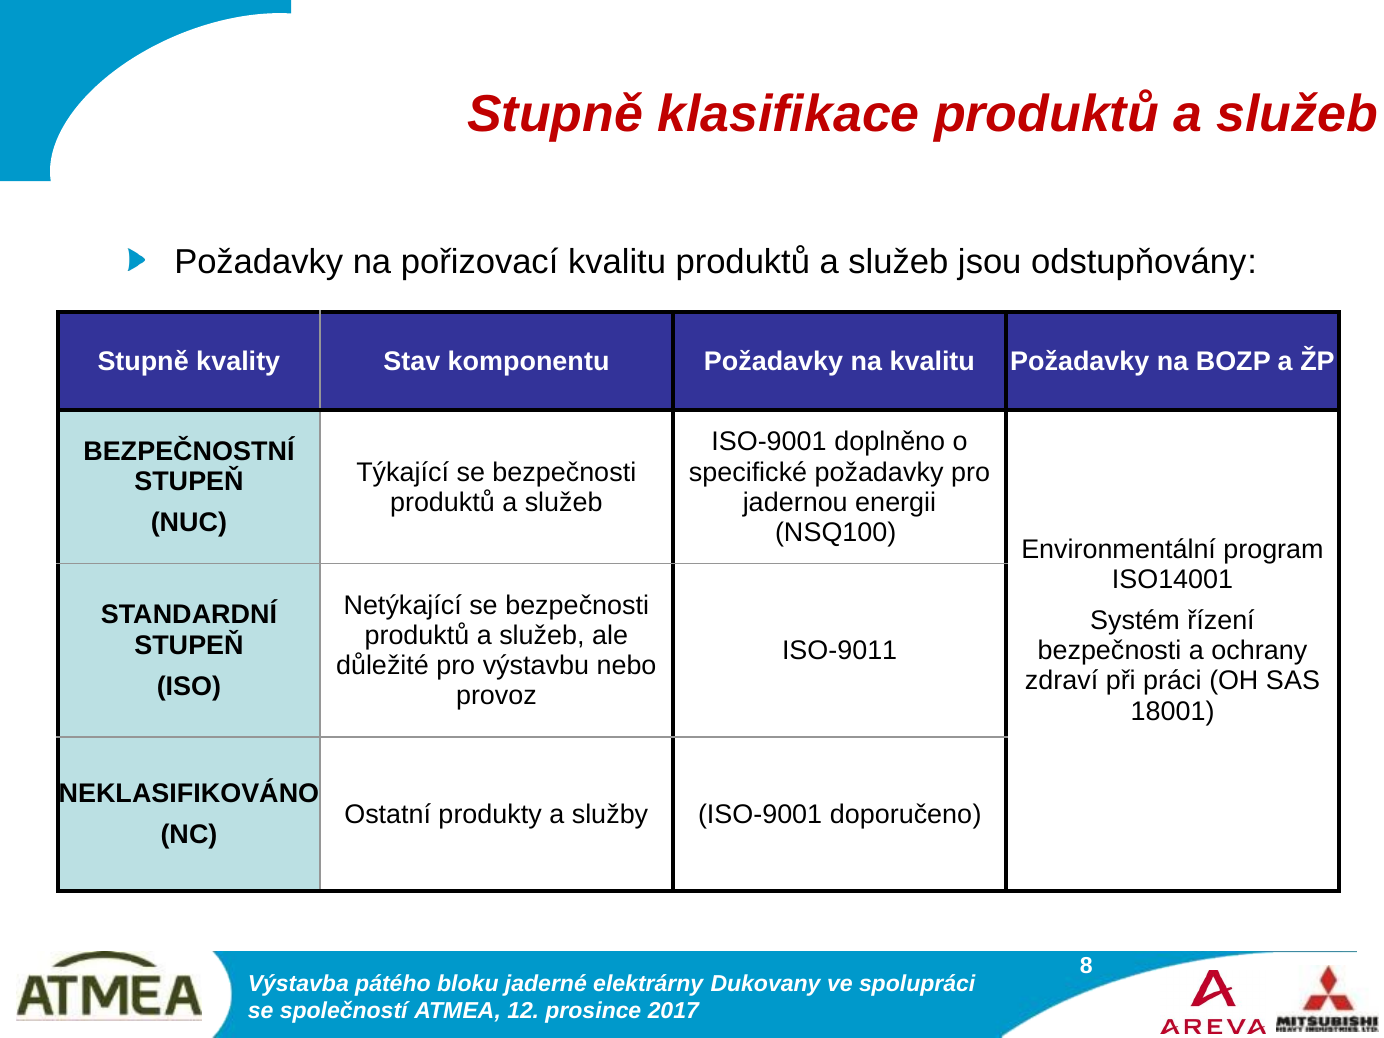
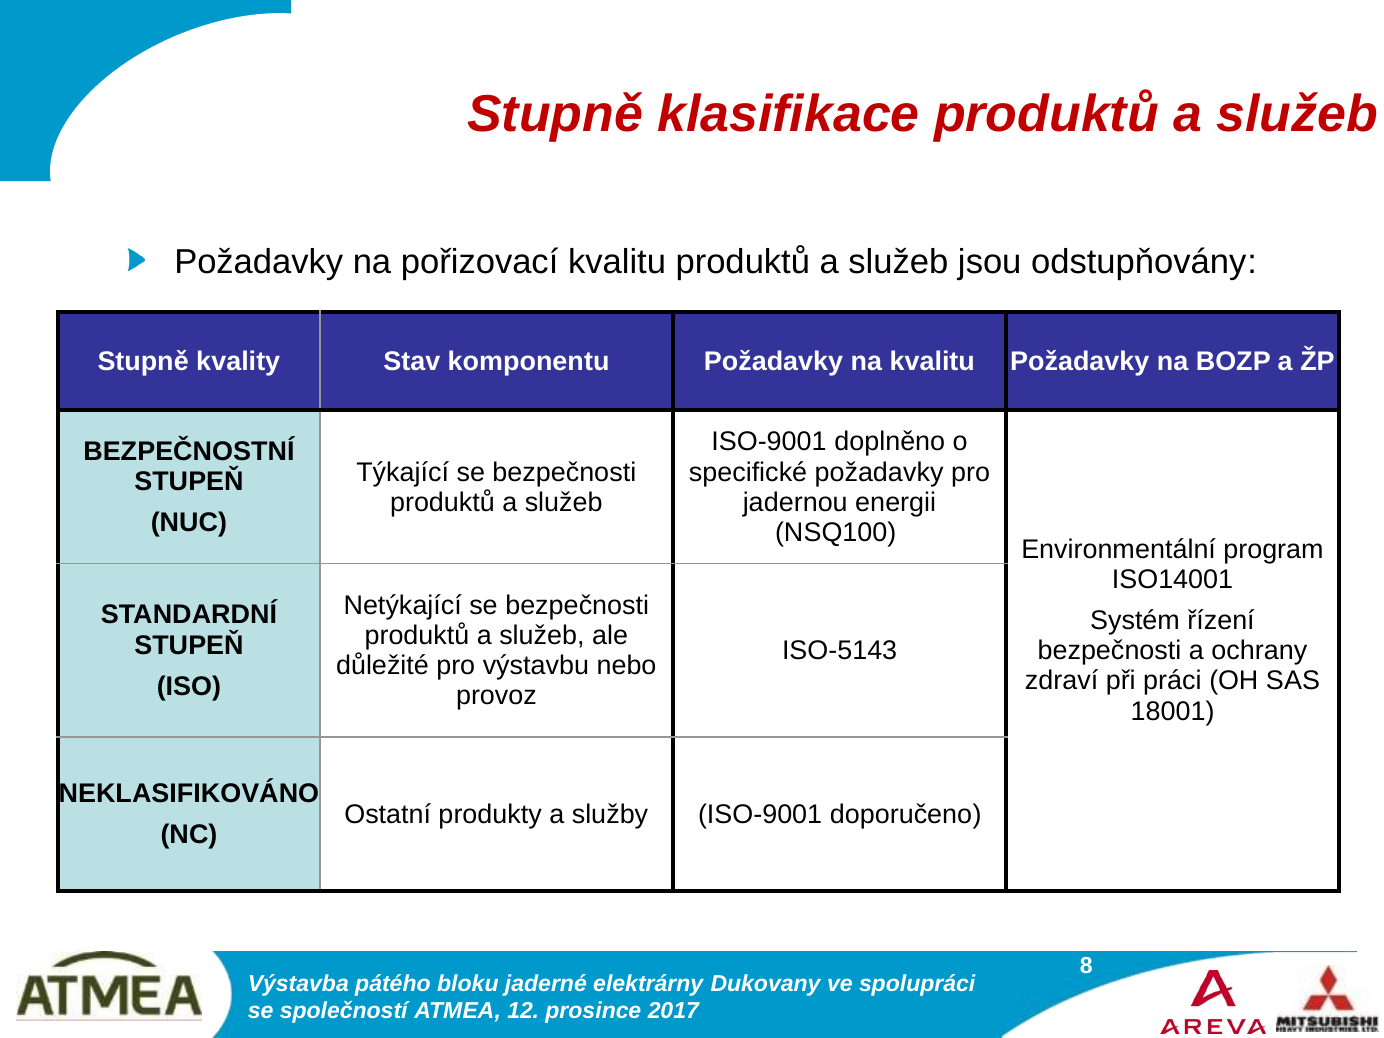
ISO-9011: ISO-9011 -> ISO-5143 (840, 651)
